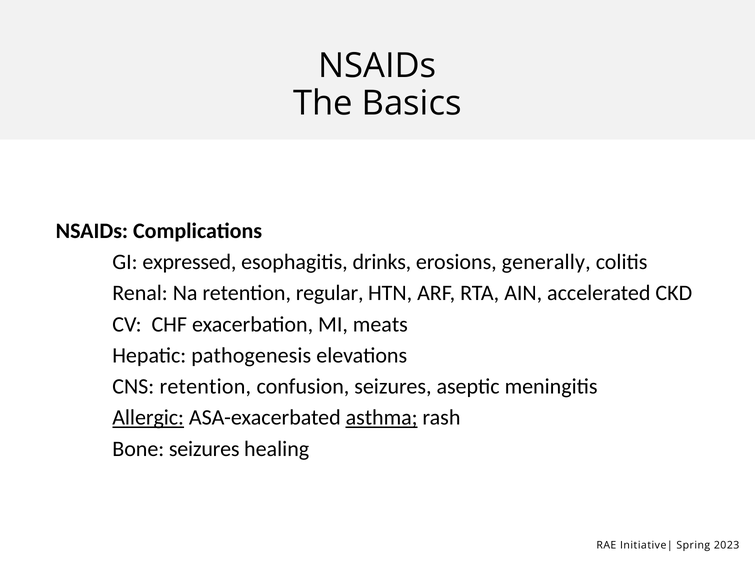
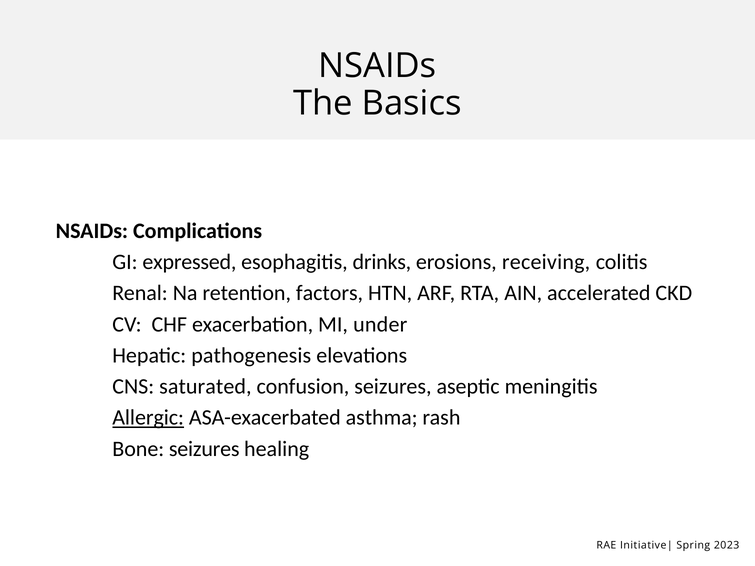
generally: generally -> receiving (546, 262)
regular: regular -> factors (330, 293)
meats: meats -> under (380, 324)
CNS retention: retention -> saturated (205, 387)
asthma underline: present -> none (382, 418)
